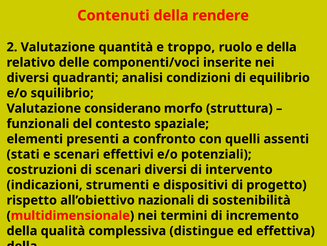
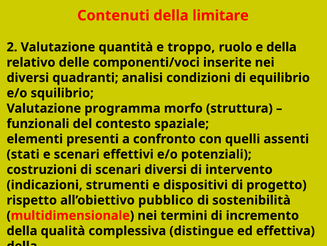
rendere: rendere -> limitare (221, 16)
considerano: considerano -> programma (122, 108)
nazionali: nazionali -> pubblico (166, 200)
